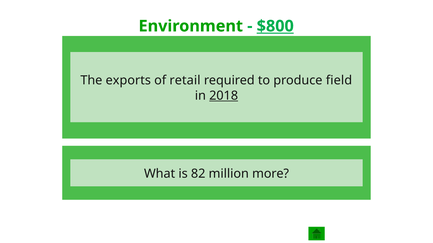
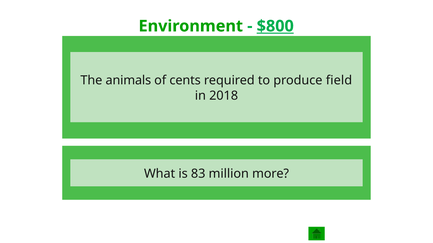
exports: exports -> animals (128, 81)
retail: retail -> cents (185, 81)
2018 underline: present -> none (224, 96)
82: 82 -> 83 (198, 174)
